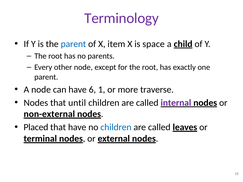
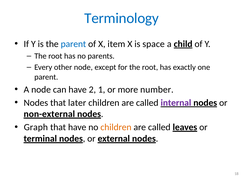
Terminology colour: purple -> blue (122, 18)
6: 6 -> 2 (92, 90)
traverse: traverse -> number (157, 90)
until: until -> later (77, 103)
Placed: Placed -> Graph (36, 127)
children colour: blue -> orange (116, 127)
